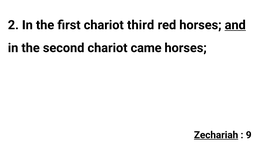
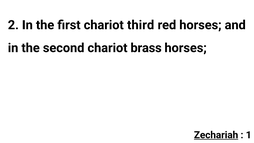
and underline: present -> none (235, 25)
came: came -> brass (146, 48)
9: 9 -> 1 (249, 135)
